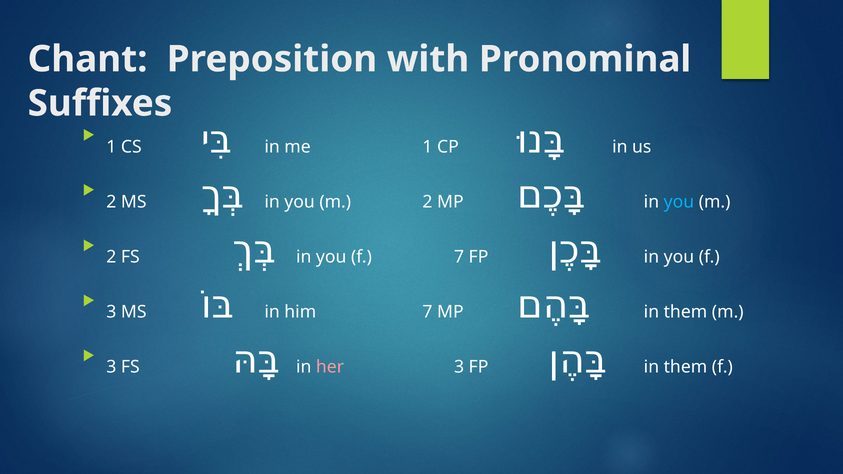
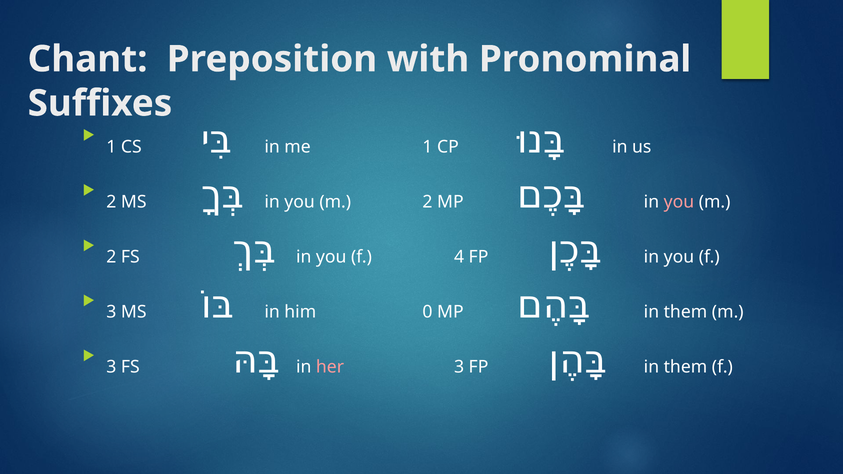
you colour: light blue -> pink (679, 202)
f 7: 7 -> 4 (459, 257)
him 7: 7 -> 0 (427, 312)
